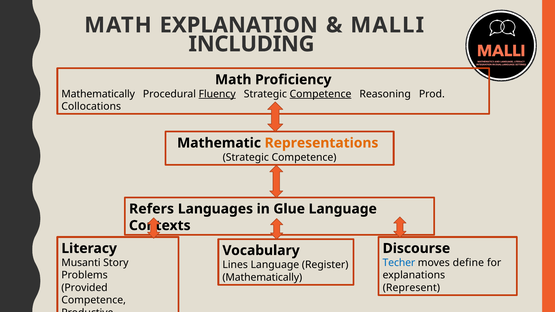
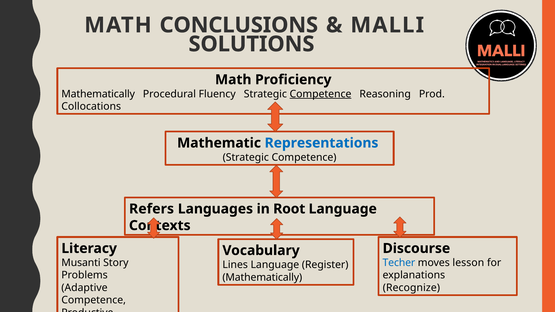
EXPLANATION: EXPLANATION -> CONCLUSIONS (239, 25)
INCLUDING: INCLUDING -> SOLUTIONS (251, 44)
Fluency underline: present -> none (217, 94)
Representations colour: orange -> blue (321, 143)
Glue: Glue -> Root (289, 209)
define: define -> lesson (468, 263)
Provided: Provided -> Adaptive (84, 288)
Represent: Represent -> Recognize (411, 288)
